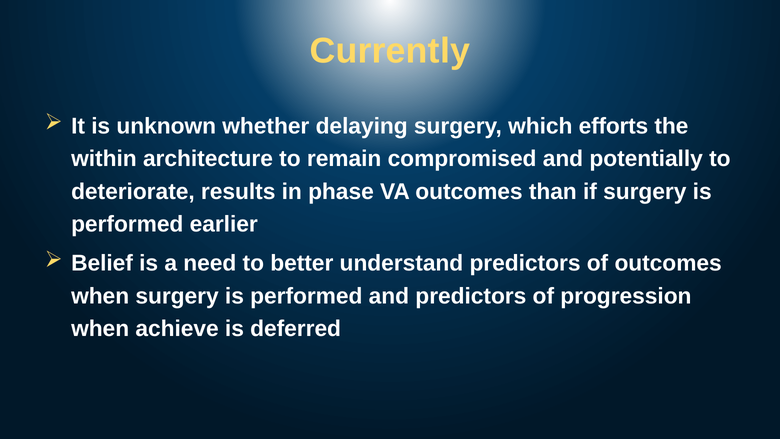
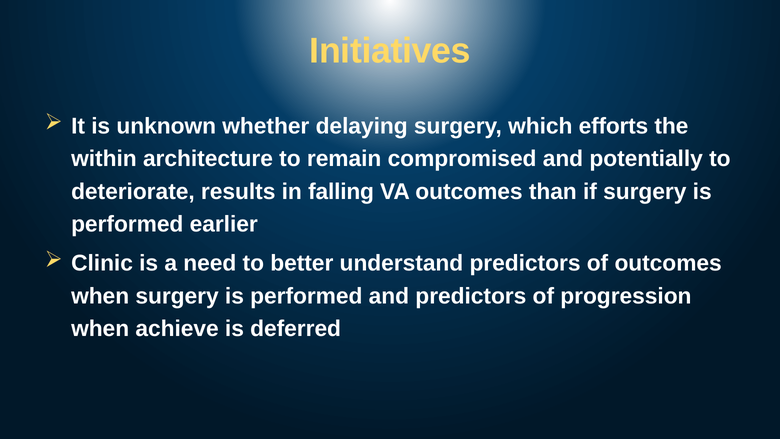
Currently: Currently -> Initiatives (390, 51)
phase: phase -> falling (341, 192)
Belief: Belief -> Clinic (102, 263)
